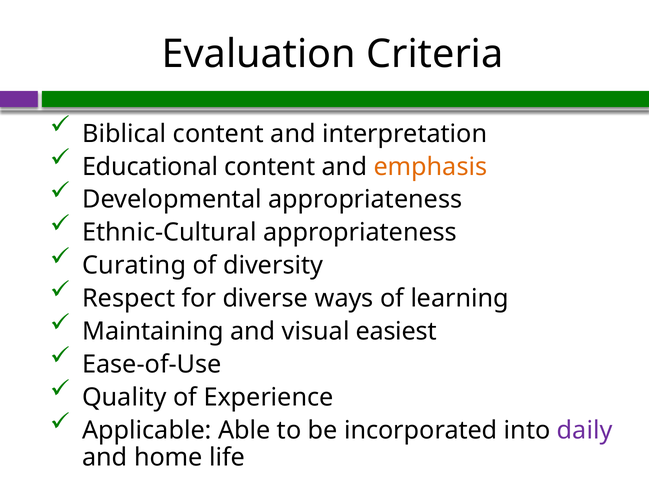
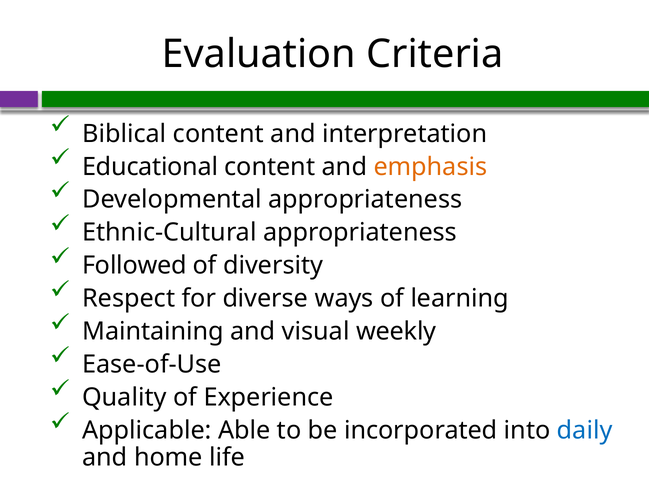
Curating: Curating -> Followed (134, 265)
easiest: easiest -> weekly (396, 331)
daily colour: purple -> blue (585, 430)
